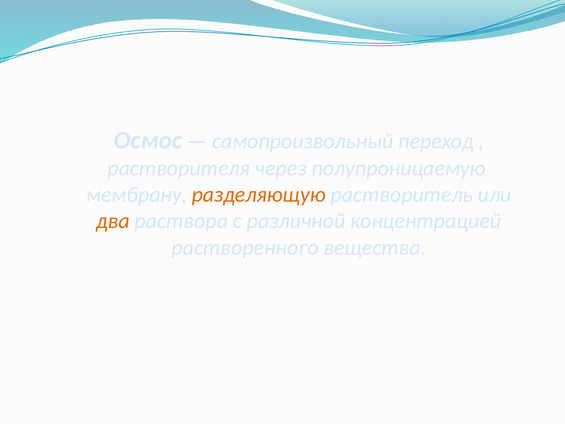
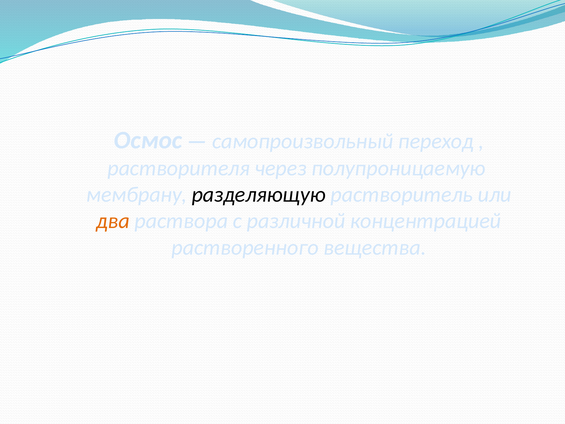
разделяющую colour: orange -> black (259, 195)
